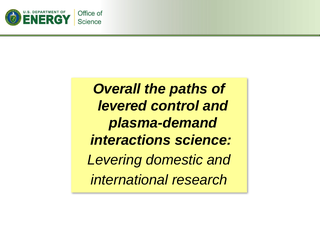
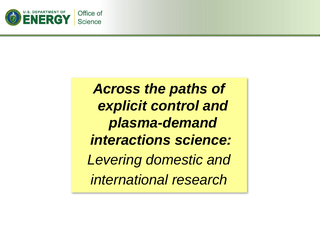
Overall: Overall -> Across (117, 89)
levered: levered -> explicit (122, 106)
